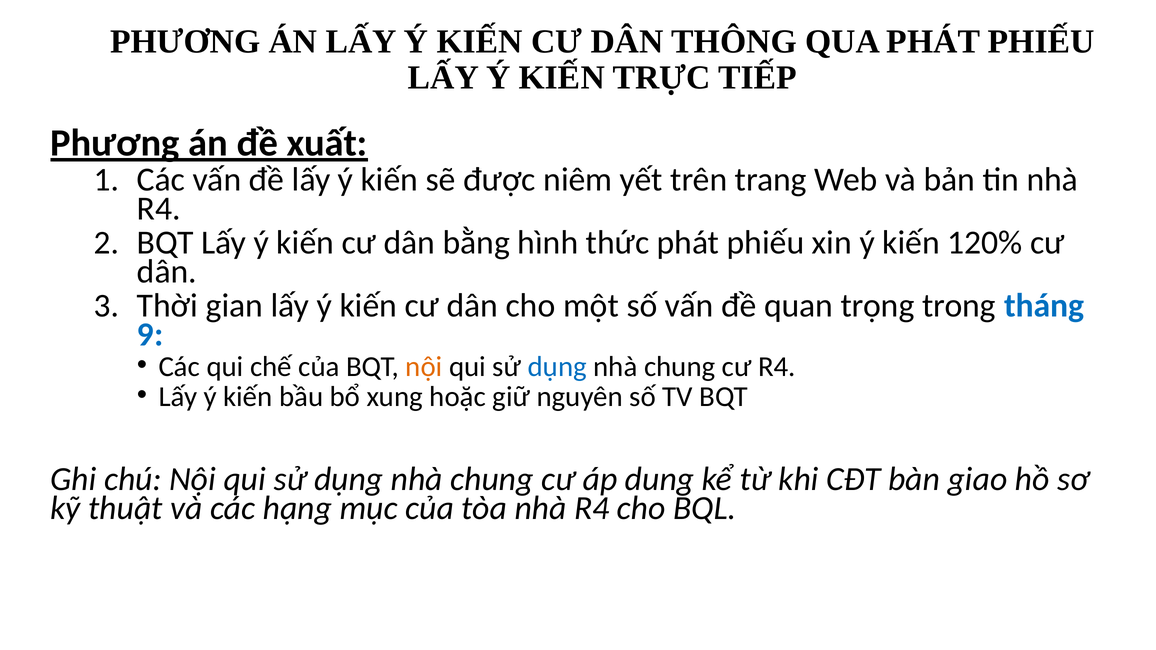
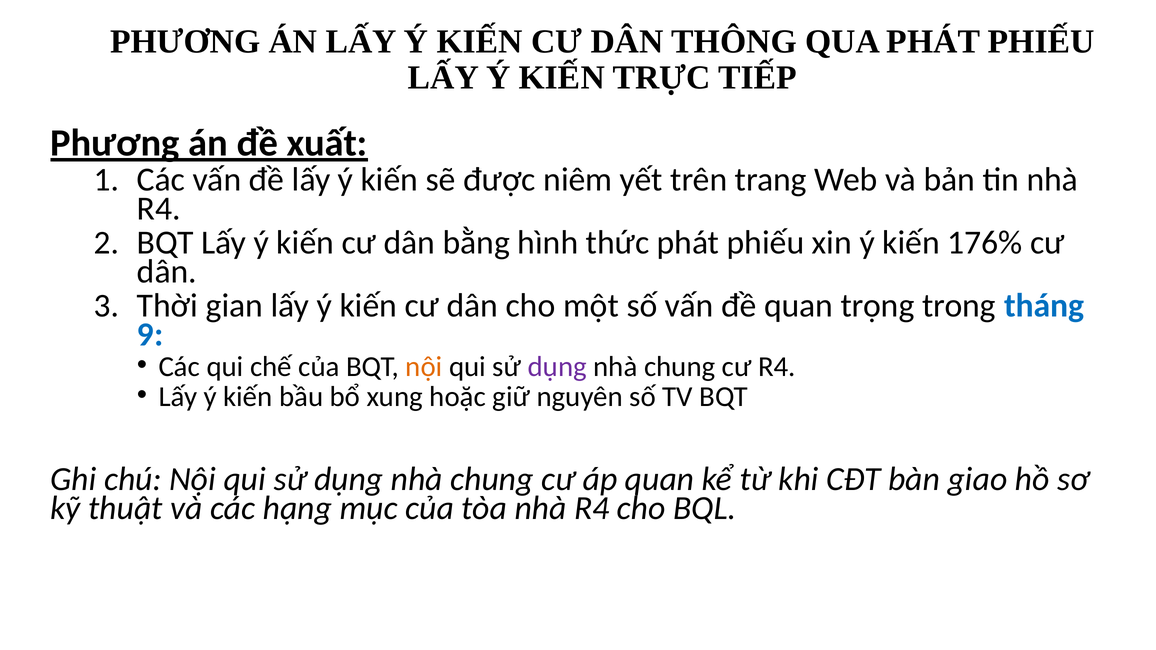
120%: 120% -> 176% (985, 243)
dụng colour: blue -> purple (557, 367)
áp dung: dung -> quan (660, 479)
